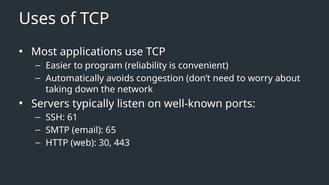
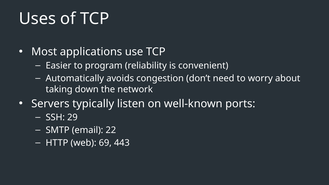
61: 61 -> 29 (72, 117)
65: 65 -> 22 (111, 130)
30: 30 -> 69 (105, 143)
